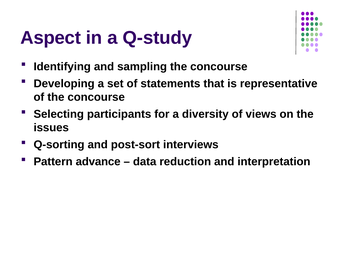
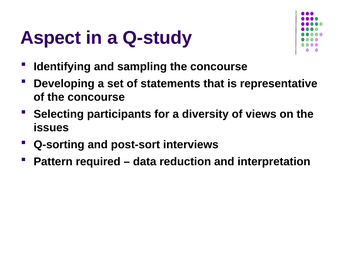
advance: advance -> required (98, 162)
